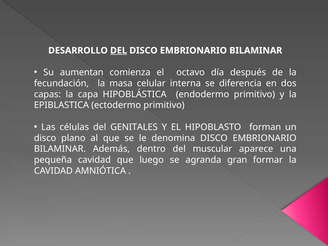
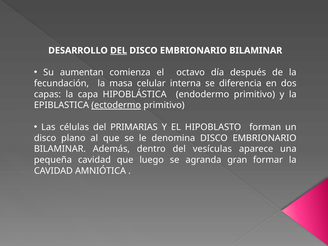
ectodermo underline: none -> present (116, 105)
GENITALES: GENITALES -> PRIMARIAS (134, 127)
muscular: muscular -> vesículas (212, 149)
